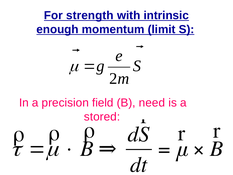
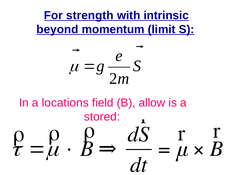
enough: enough -> beyond (57, 29)
precision: precision -> locations (65, 103)
need: need -> allow (152, 103)
